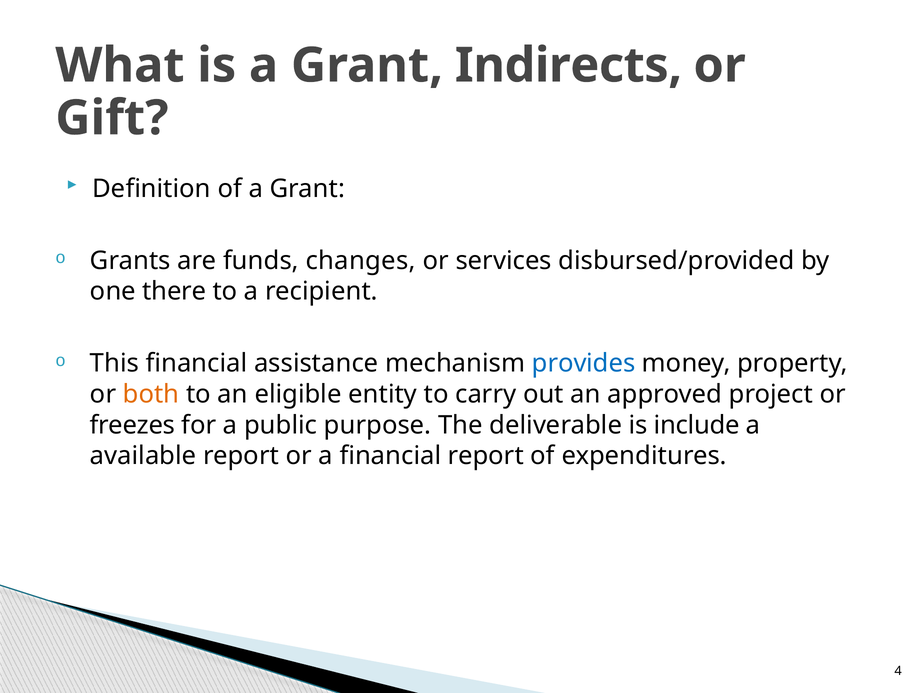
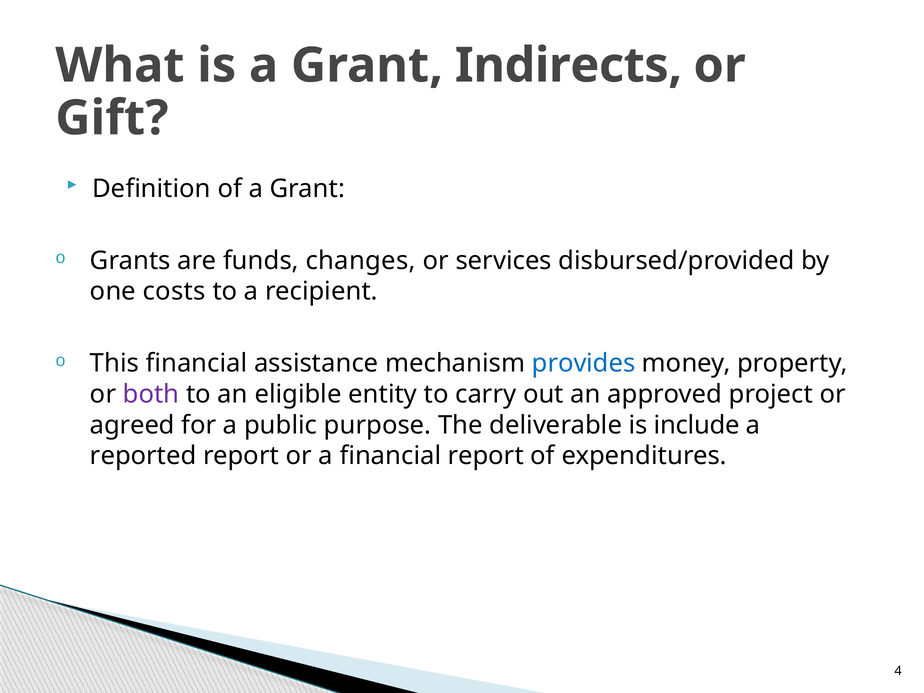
there: there -> costs (174, 291)
both colour: orange -> purple (151, 394)
freezes: freezes -> agreed (132, 425)
available: available -> reported (143, 456)
